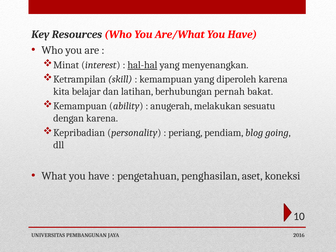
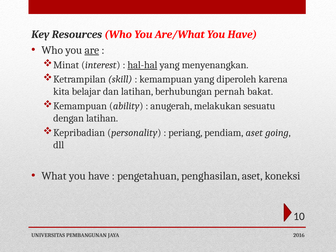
are underline: none -> present (92, 50)
dengan karena: karena -> latihan (102, 118)
pendiam blog: blog -> aset (254, 133)
